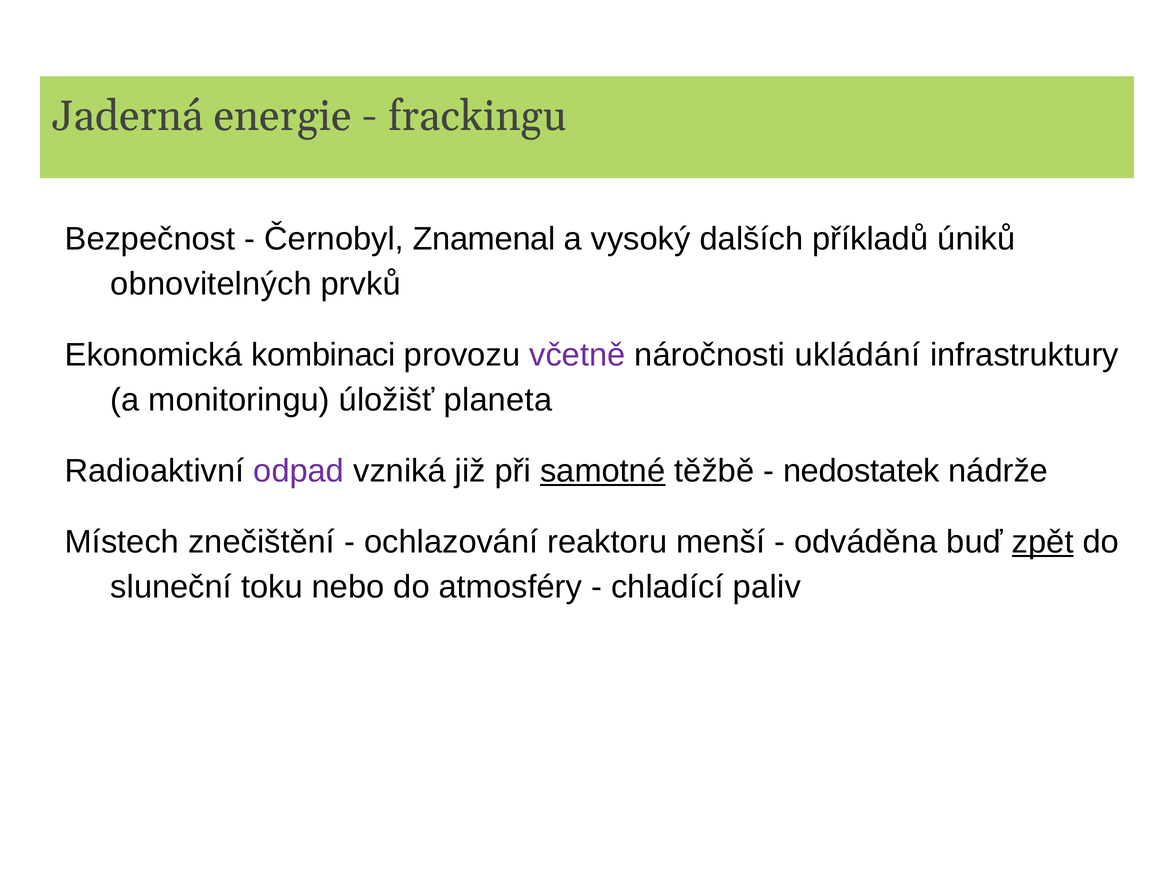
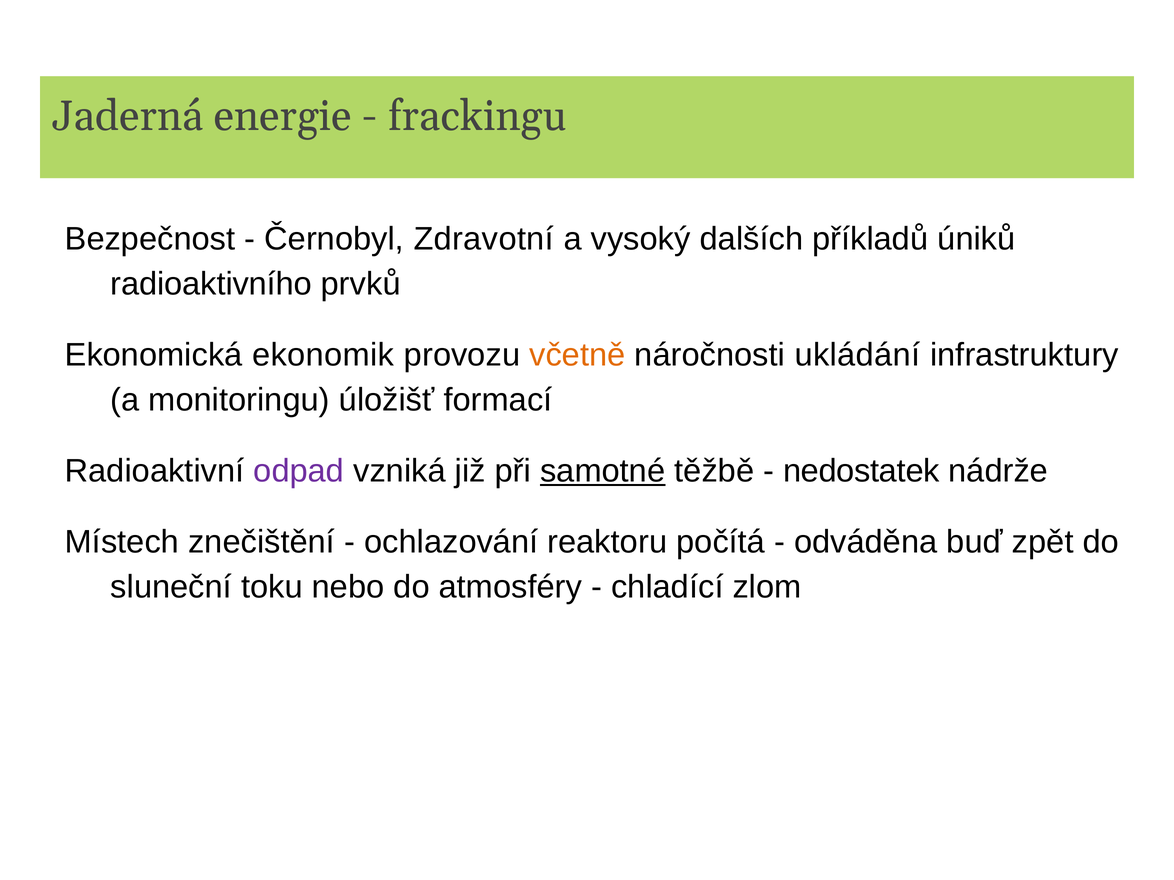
Znamenal: Znamenal -> Zdravotní (484, 239)
obnovitelných: obnovitelných -> radioaktivního (211, 284)
kombinaci: kombinaci -> ekonomik (323, 355)
včetně colour: purple -> orange (577, 355)
planeta: planeta -> formací (498, 400)
menší: menší -> počítá (721, 542)
zpět underline: present -> none (1043, 542)
paliv: paliv -> zlom (767, 587)
